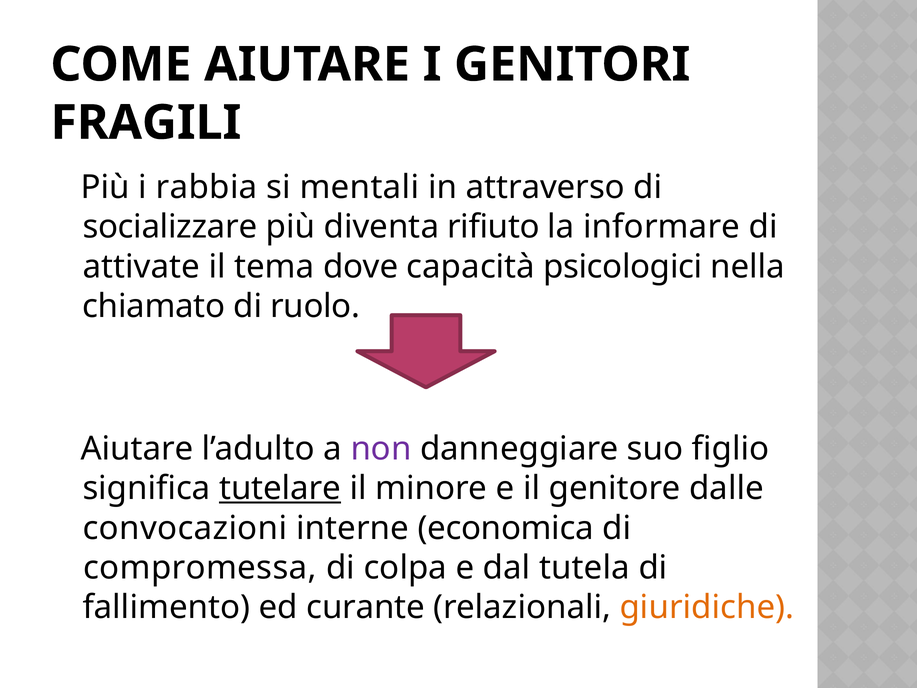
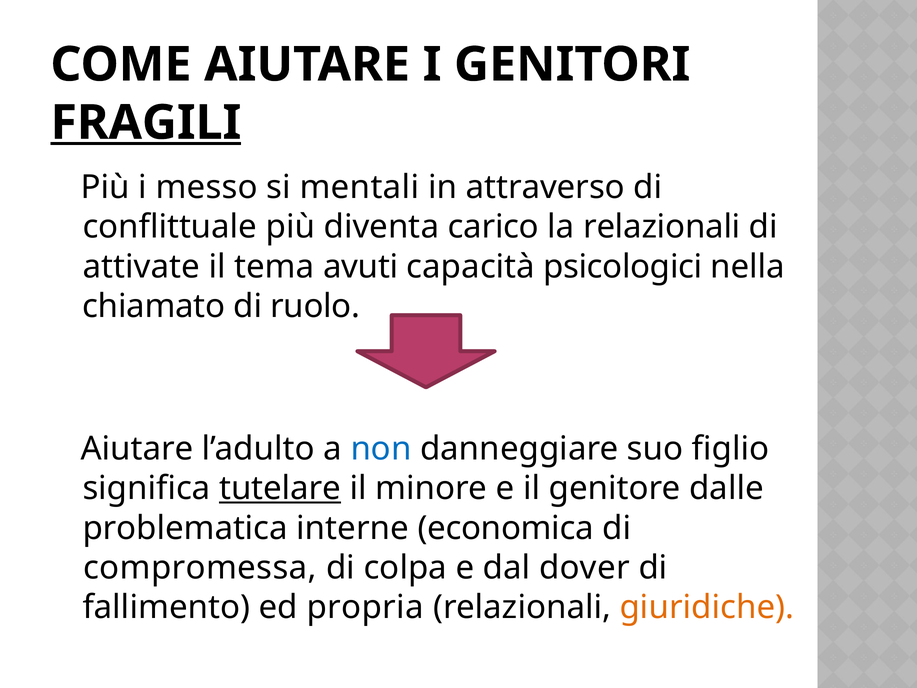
FRAGILI underline: none -> present (146, 123)
rabbia: rabbia -> messo (207, 187)
socializzare: socializzare -> conflittuale (170, 227)
rifiuto: rifiuto -> carico (493, 227)
la informare: informare -> relazionali (662, 227)
dove: dove -> avuti (361, 267)
non colour: purple -> blue (381, 448)
convocazioni: convocazioni -> problematica (185, 528)
tutela: tutela -> dover (584, 568)
curante: curante -> propria (365, 607)
